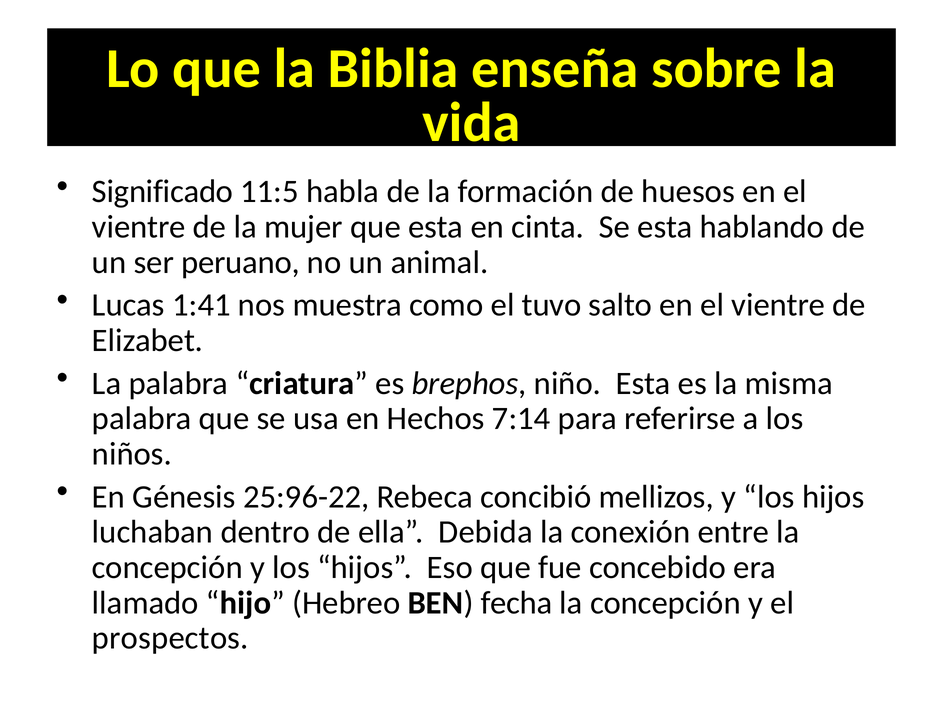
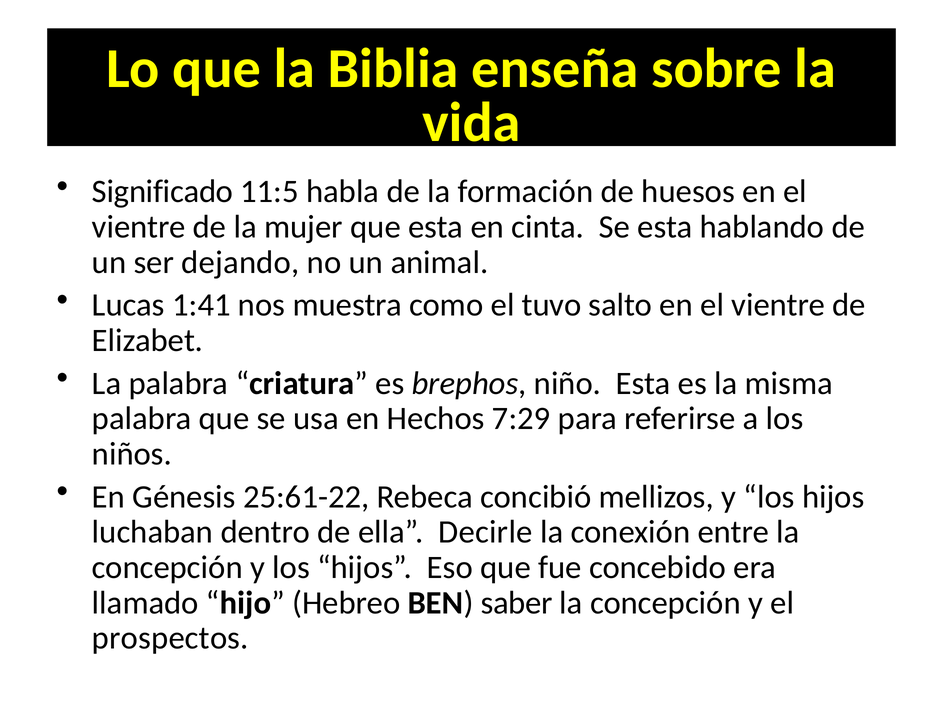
peruano: peruano -> dejando (240, 262)
7:14: 7:14 -> 7:29 (521, 419)
25:96-22: 25:96-22 -> 25:61-22 (306, 497)
Debida: Debida -> Decirle (485, 532)
fecha: fecha -> saber (517, 603)
